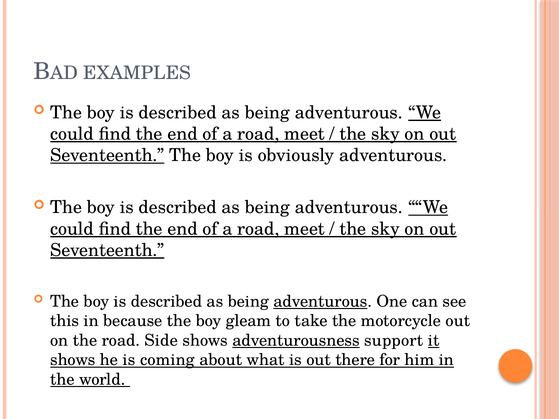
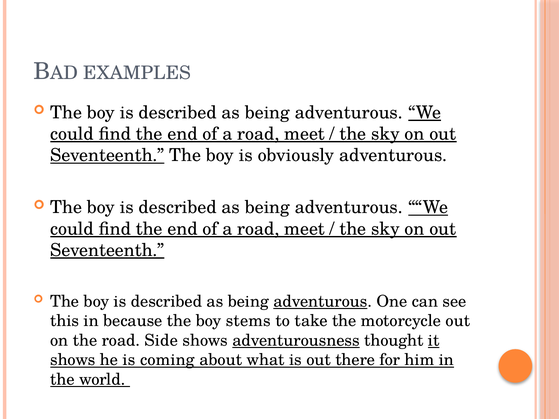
gleam: gleam -> stems (248, 321)
support: support -> thought (394, 341)
